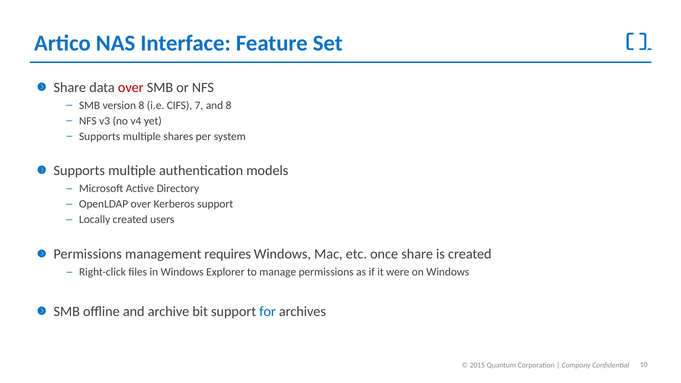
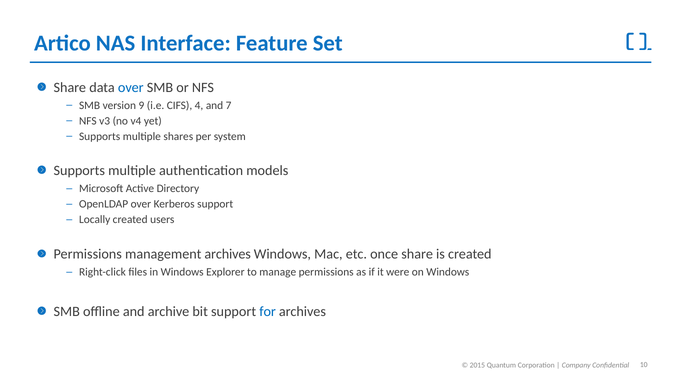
over colour: red -> blue (131, 88)
version 8: 8 -> 9 (141, 106)
7: 7 -> 4 (199, 106)
and 8: 8 -> 7 (229, 106)
management requires: requires -> archives (228, 254)
